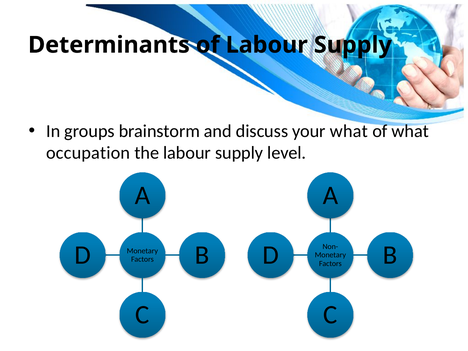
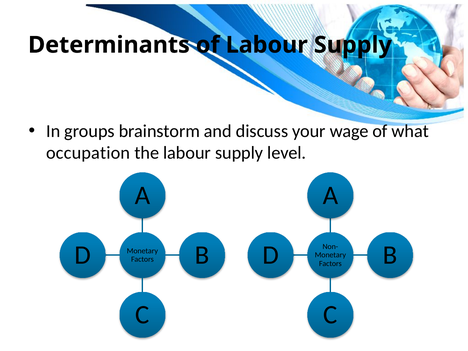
your what: what -> wage (349, 131)
